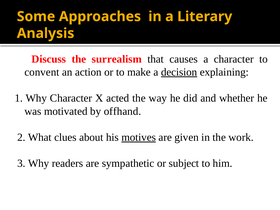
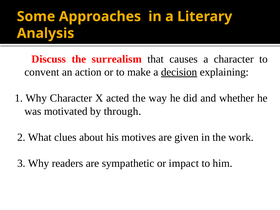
offhand: offhand -> through (122, 111)
motives underline: present -> none (139, 137)
subject: subject -> impact (184, 163)
